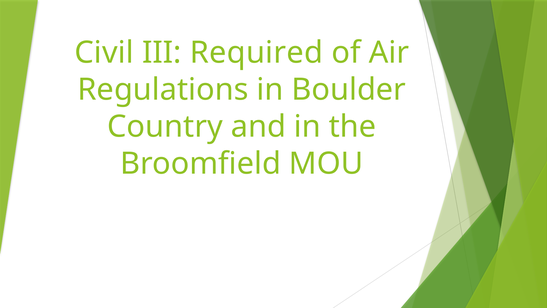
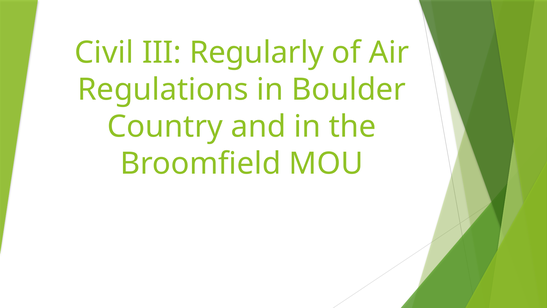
Required: Required -> Regularly (257, 53)
